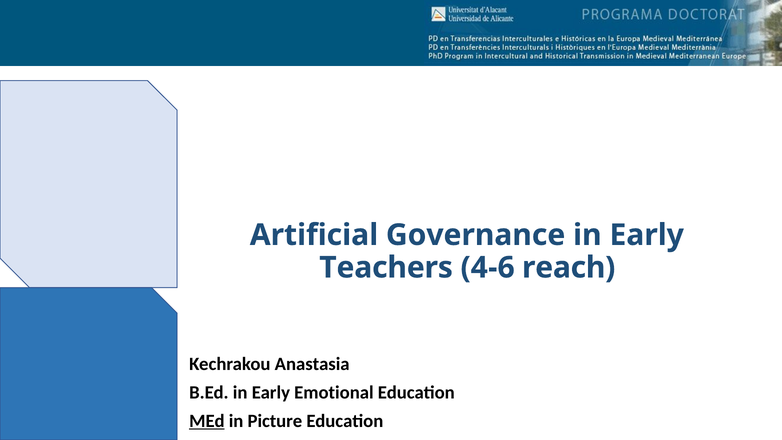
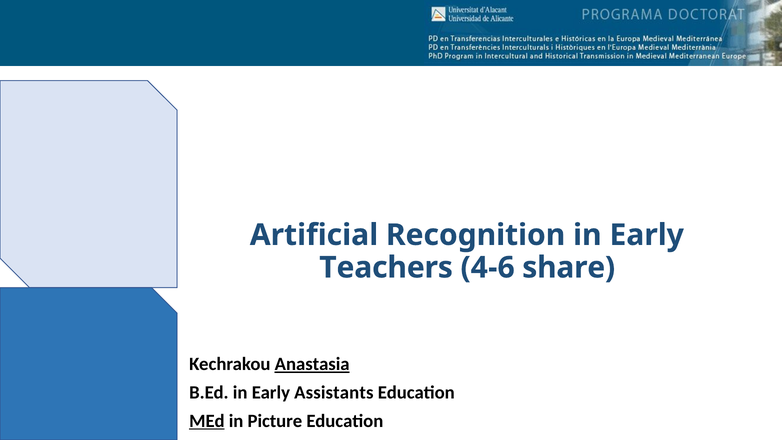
Governance: Governance -> Recognition (476, 235)
reach: reach -> share (569, 267)
Anastasia underline: none -> present (312, 364)
Emotional: Emotional -> Assistants (334, 392)
